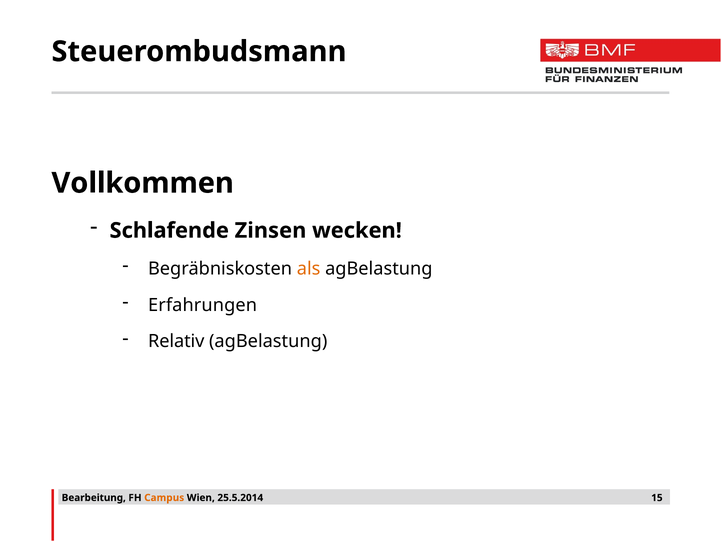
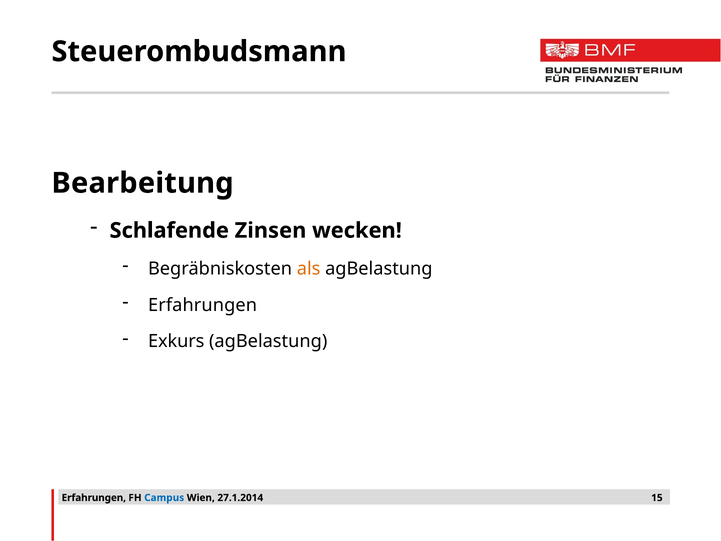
Vollkommen: Vollkommen -> Bearbeitung (142, 183)
Relativ: Relativ -> Exkurs (176, 341)
Bearbeitung: Bearbeitung -> Erfahrungen (94, 498)
Campus colour: orange -> blue (164, 498)
25.5.2014: 25.5.2014 -> 27.1.2014 (240, 498)
